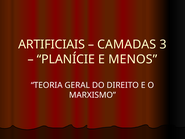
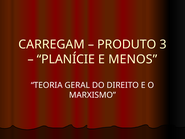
ARTIFICIAIS: ARTIFICIAIS -> CARREGAM (52, 44)
CAMADAS: CAMADAS -> PRODUTO (127, 44)
